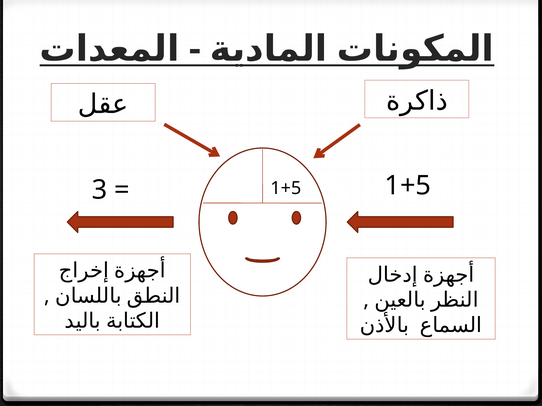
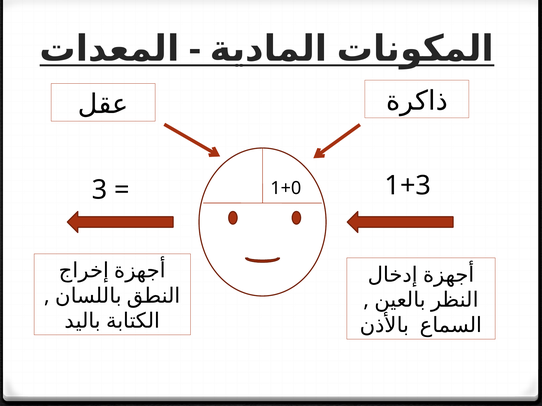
1+5: 1+5 -> 1+3 (408, 186)
1+5: 1+5 -> 1+0 (286, 188)
